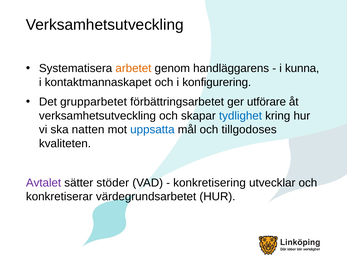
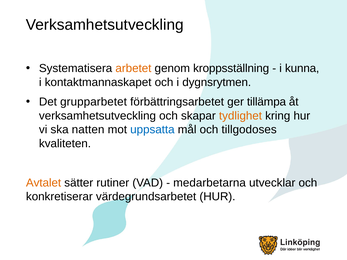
handläggarens: handläggarens -> kroppsställning (231, 68)
konfigurering: konfigurering -> dygnsrytmen (217, 82)
utförare: utförare -> tillämpa (266, 102)
tydlighet colour: blue -> orange (240, 116)
Avtalet colour: purple -> orange (44, 183)
stöder: stöder -> rutiner (113, 183)
konkretisering: konkretisering -> medarbetarna (210, 183)
